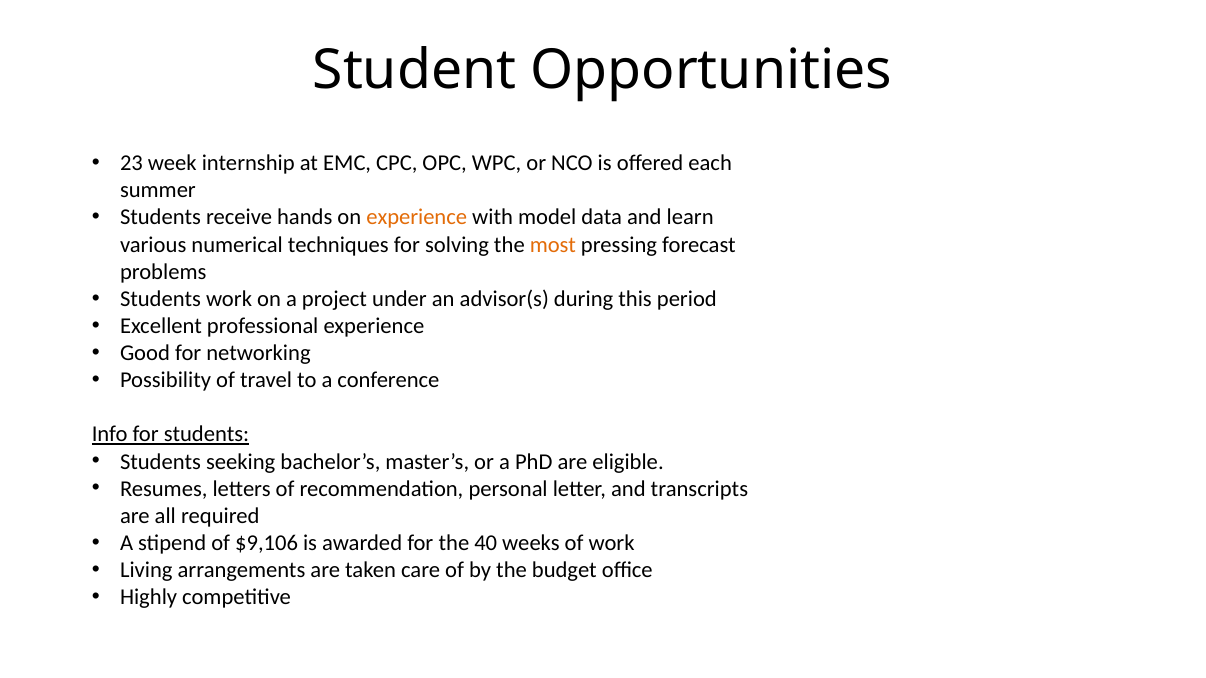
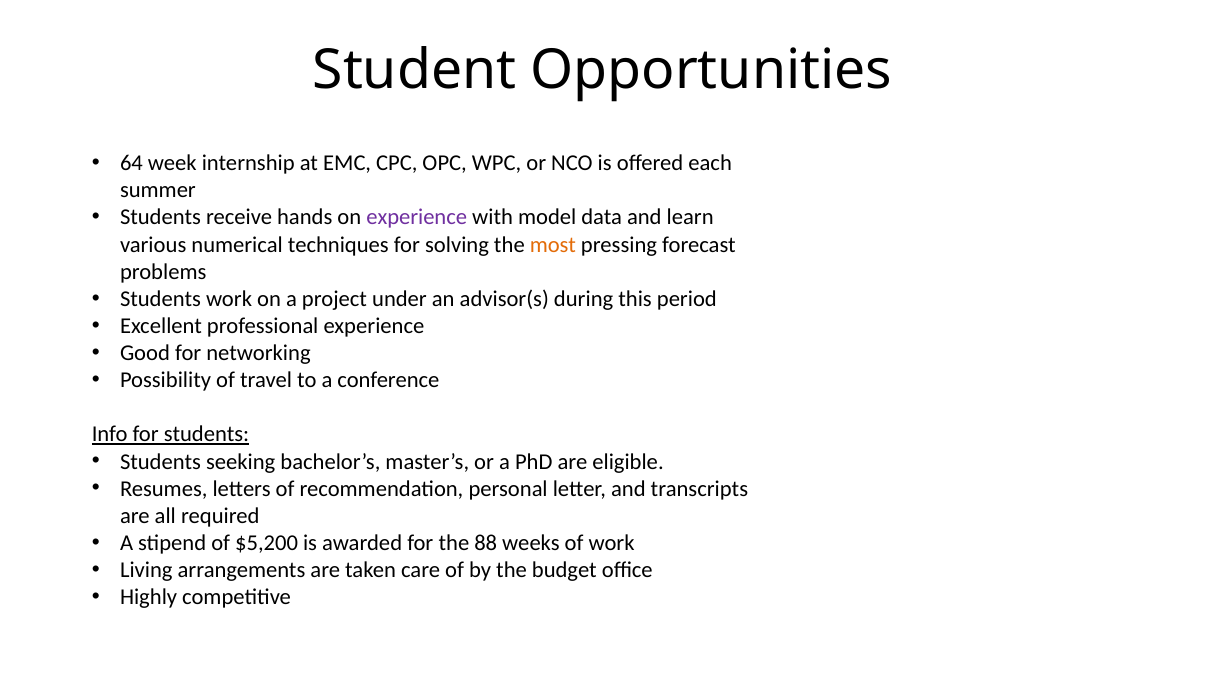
23: 23 -> 64 (131, 163)
experience colour: orange -> purple (417, 218)
$9,106: $9,106 -> $5,200 (267, 543)
40: 40 -> 88 (486, 543)
